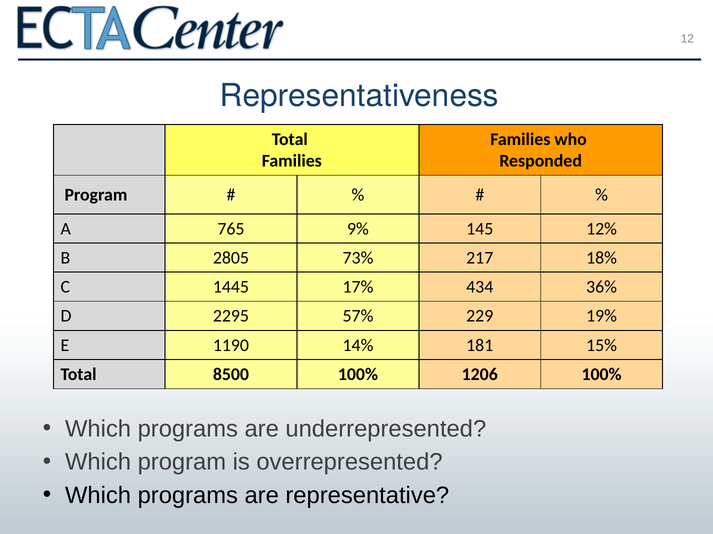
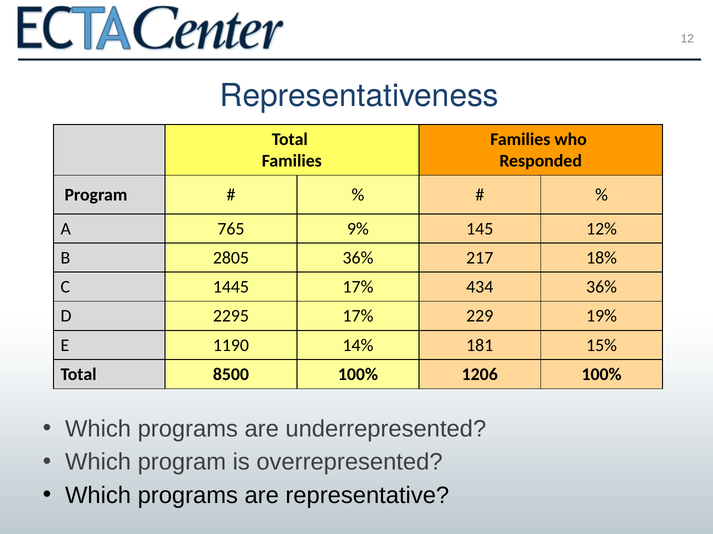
2805 73%: 73% -> 36% (358, 258)
2295 57%: 57% -> 17% (358, 317)
